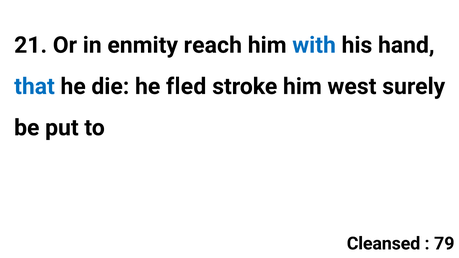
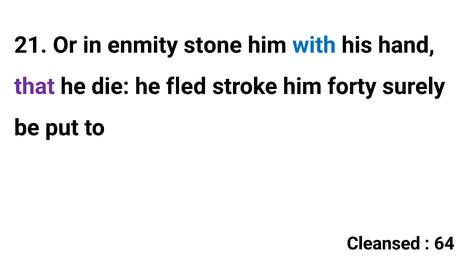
reach: reach -> stone (213, 45)
that colour: blue -> purple (34, 87)
west: west -> forty (352, 87)
79: 79 -> 64 (444, 244)
